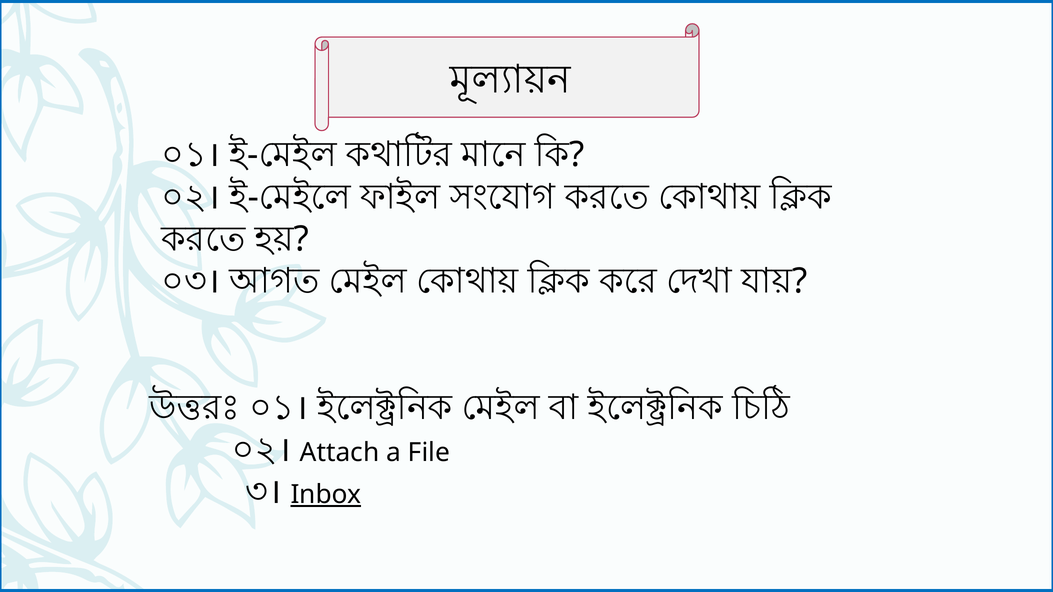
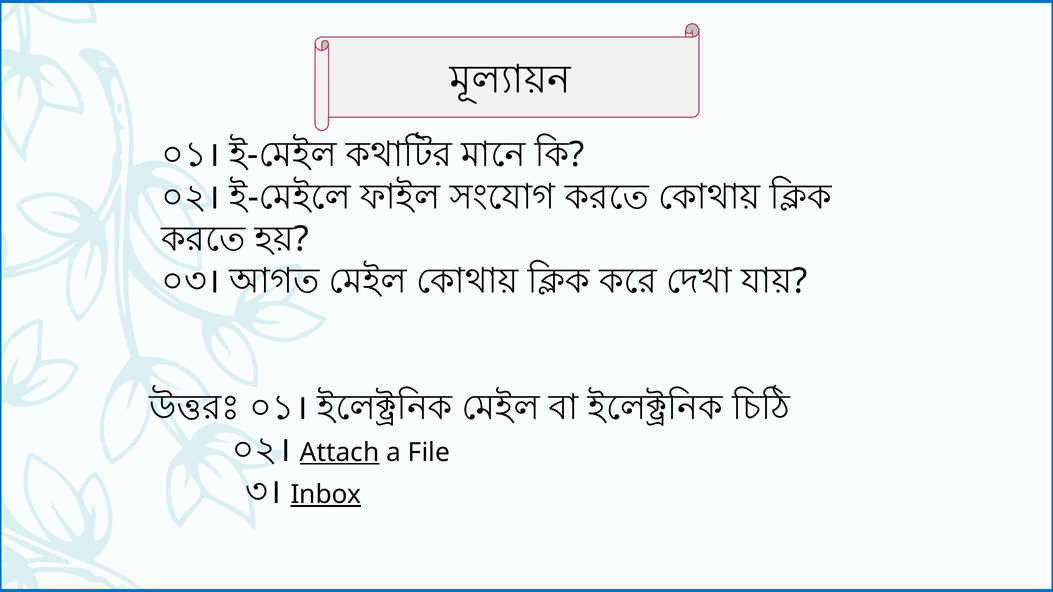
Attach underline: none -> present (340, 453)
